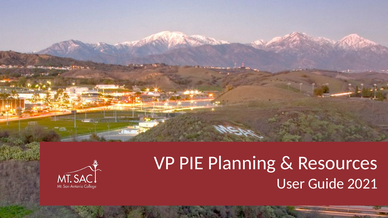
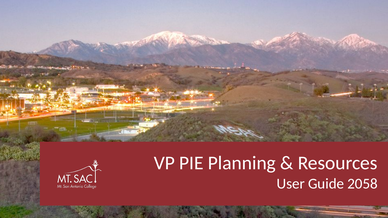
2021: 2021 -> 2058 (363, 184)
